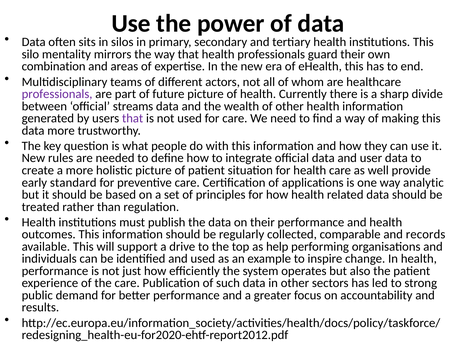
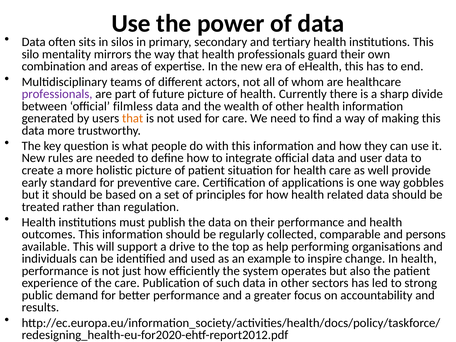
streams: streams -> filmless (133, 106)
that colour: purple -> orange (133, 118)
analytic: analytic -> gobbles (423, 182)
records: records -> persons (426, 234)
